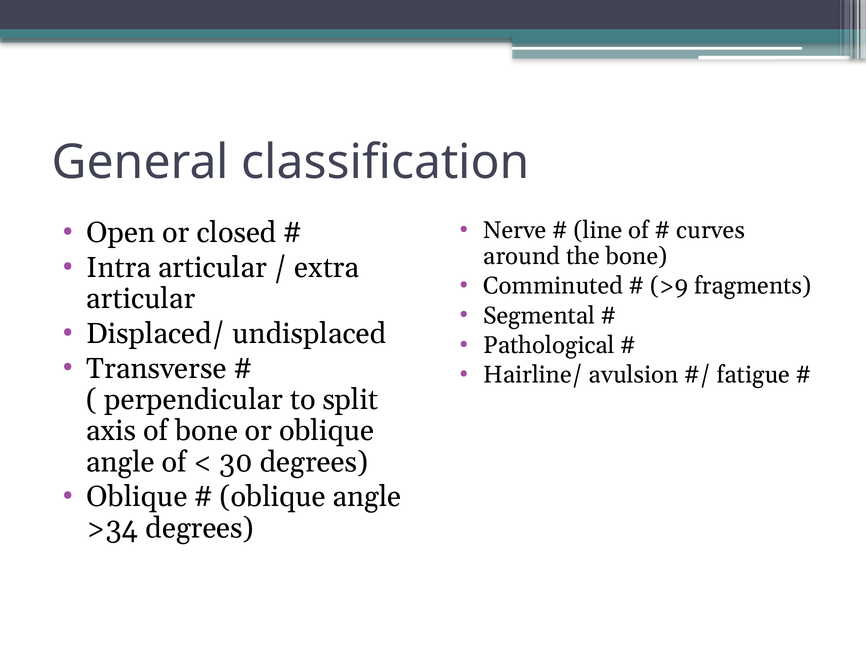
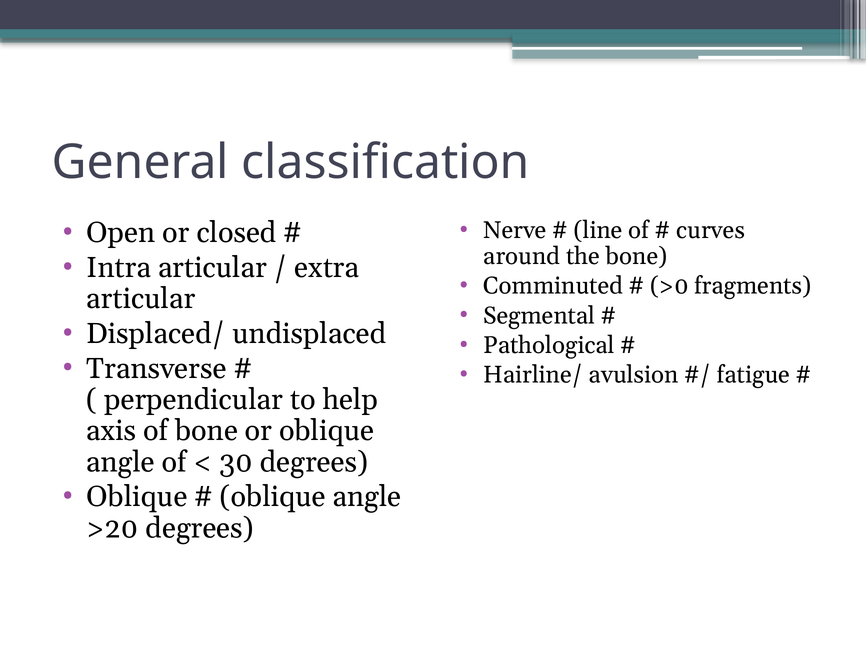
>9: >9 -> >0 (669, 286)
split: split -> help (350, 399)
>34: >34 -> >20 (113, 528)
